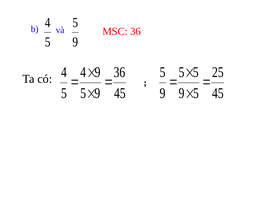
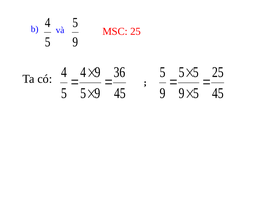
MSC 36: 36 -> 25 (136, 31)
